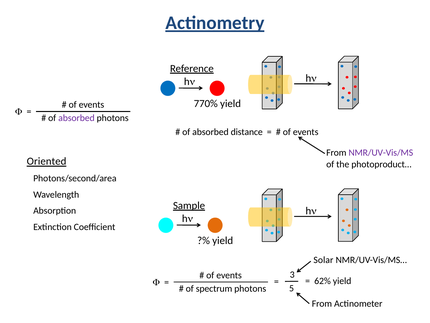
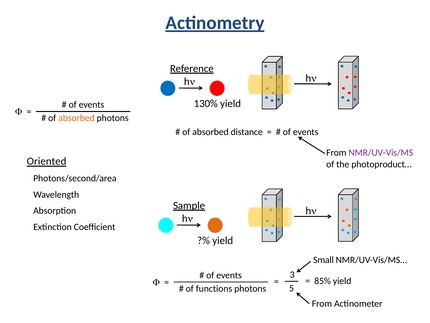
770%: 770% -> 130% (206, 103)
absorbed colour: purple -> orange (76, 118)
Solar: Solar -> Small (324, 260)
62%: 62% -> 85% (323, 281)
spectrum: spectrum -> functions (214, 288)
